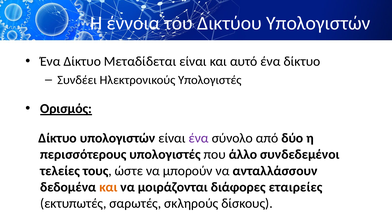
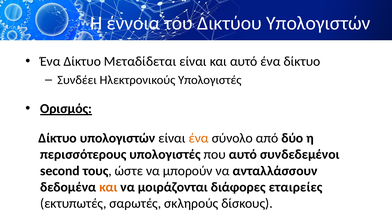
ένα colour: purple -> orange (199, 139)
που άλλο: άλλο -> αυτό (243, 155)
τελείες: τελείες -> second (60, 171)
